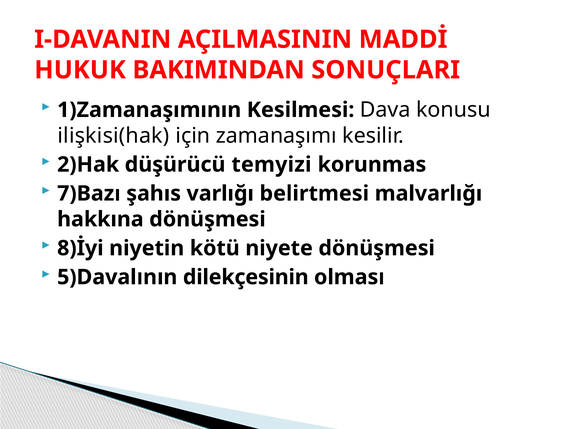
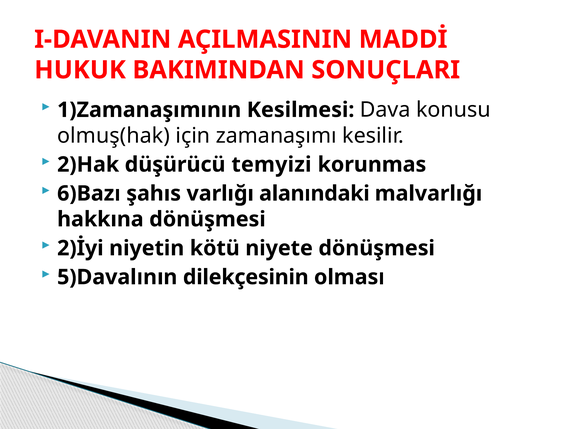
ilişkisi(hak: ilişkisi(hak -> olmuş(hak (114, 136)
7)Bazı: 7)Bazı -> 6)Bazı (89, 194)
belirtmesi: belirtmesi -> alanındaki (314, 194)
8)İyi: 8)İyi -> 2)İyi (80, 248)
